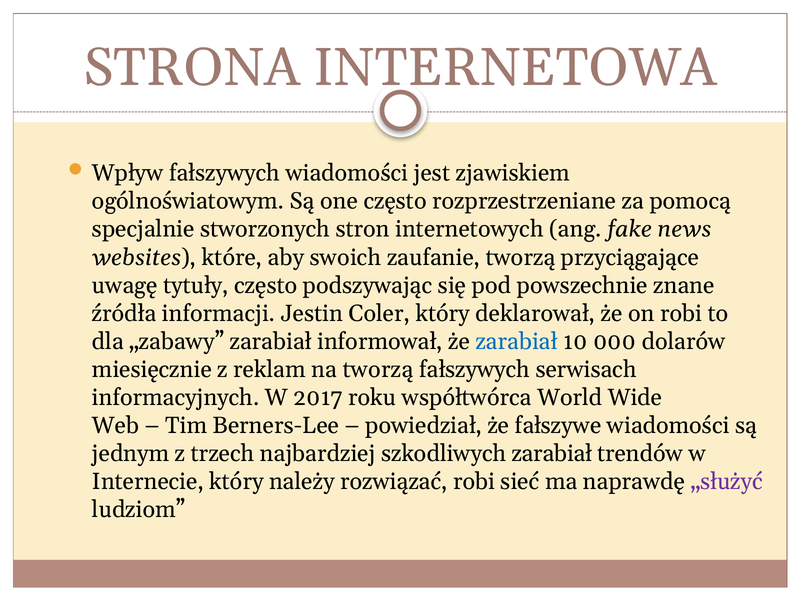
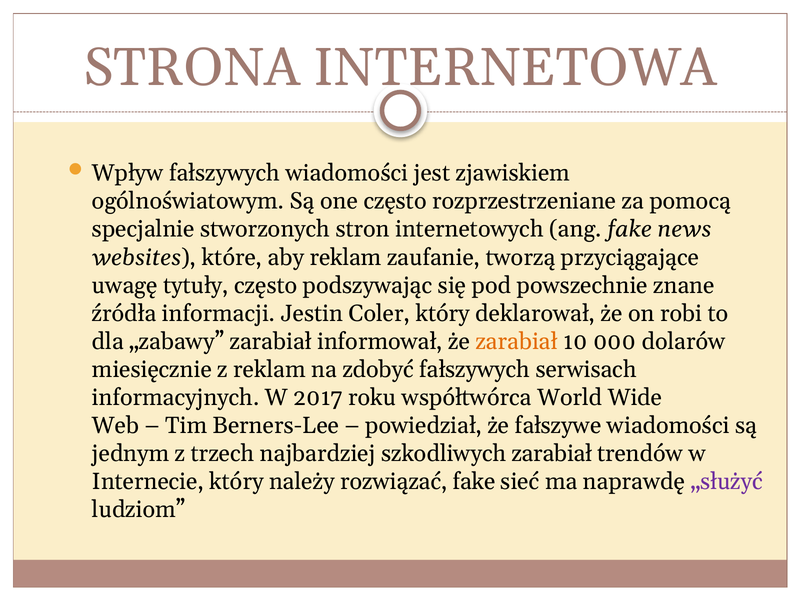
aby swoich: swoich -> reklam (346, 257)
zarabiał colour: blue -> orange (517, 341)
na tworzą: tworzą -> zdobyć (378, 369)
rozwiązać robi: robi -> fake (474, 481)
